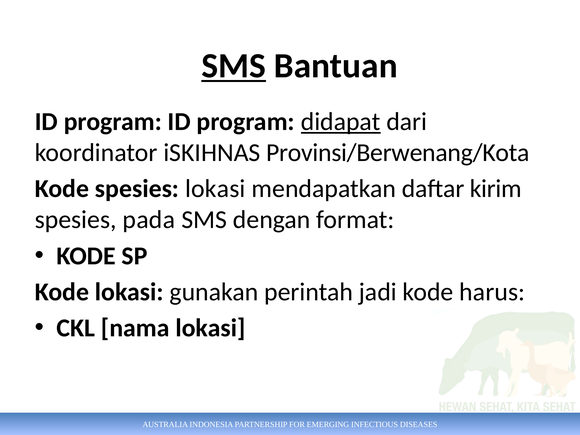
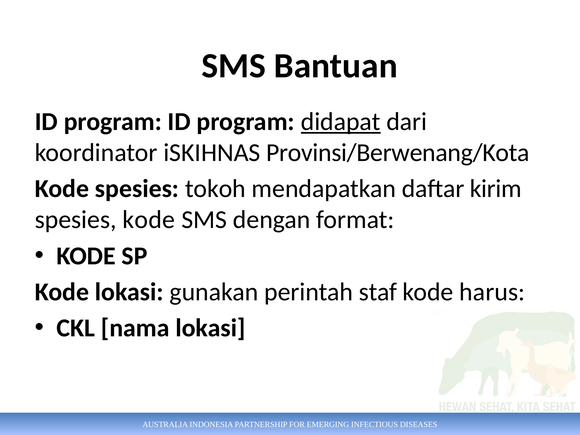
SMS underline: present -> none (234, 66)
spesies lokasi: lokasi -> tokoh (215, 189)
spesies pada: pada -> kode (149, 220)
jadi: jadi -> staf (378, 292)
